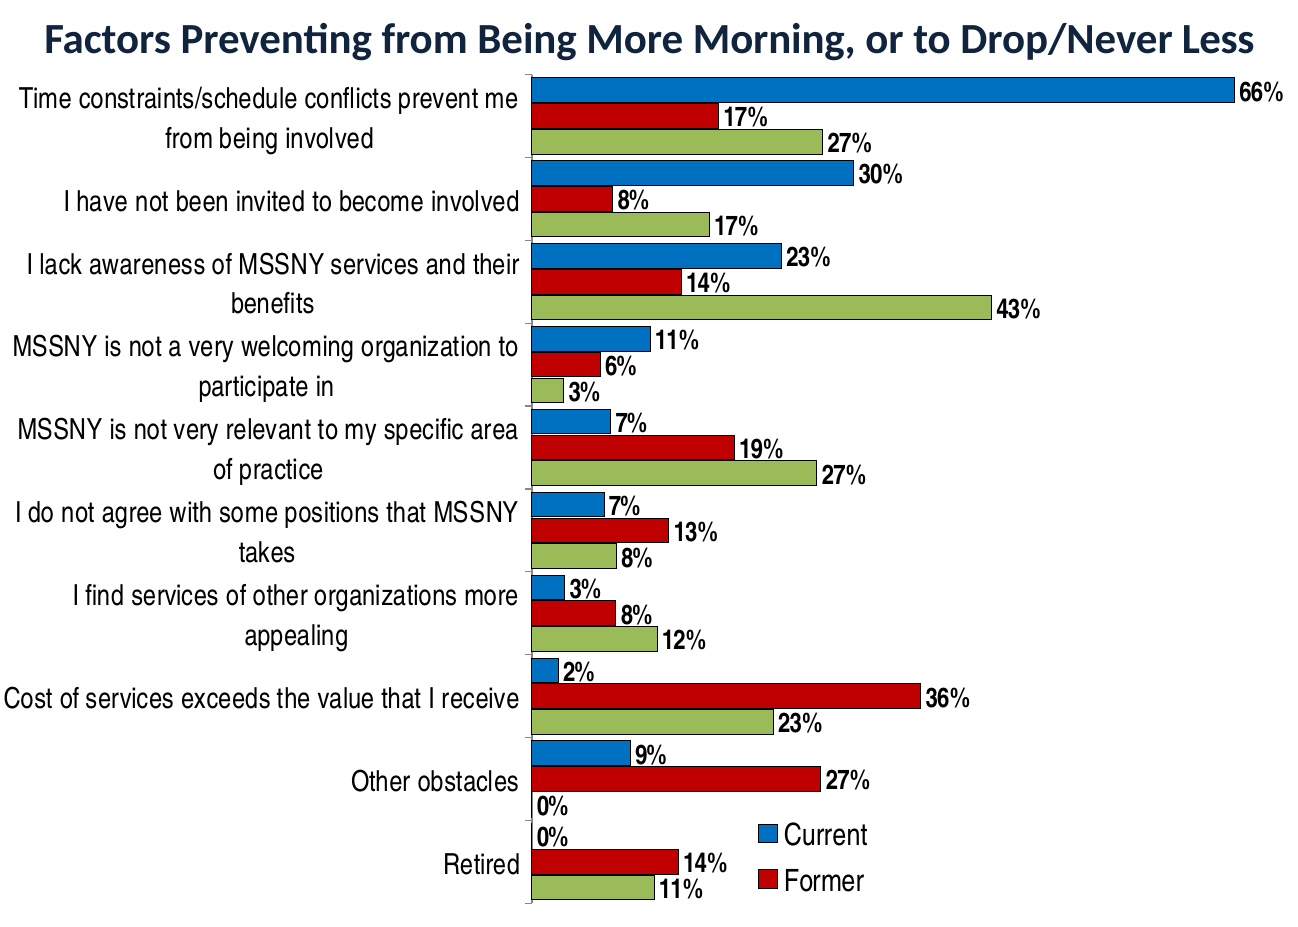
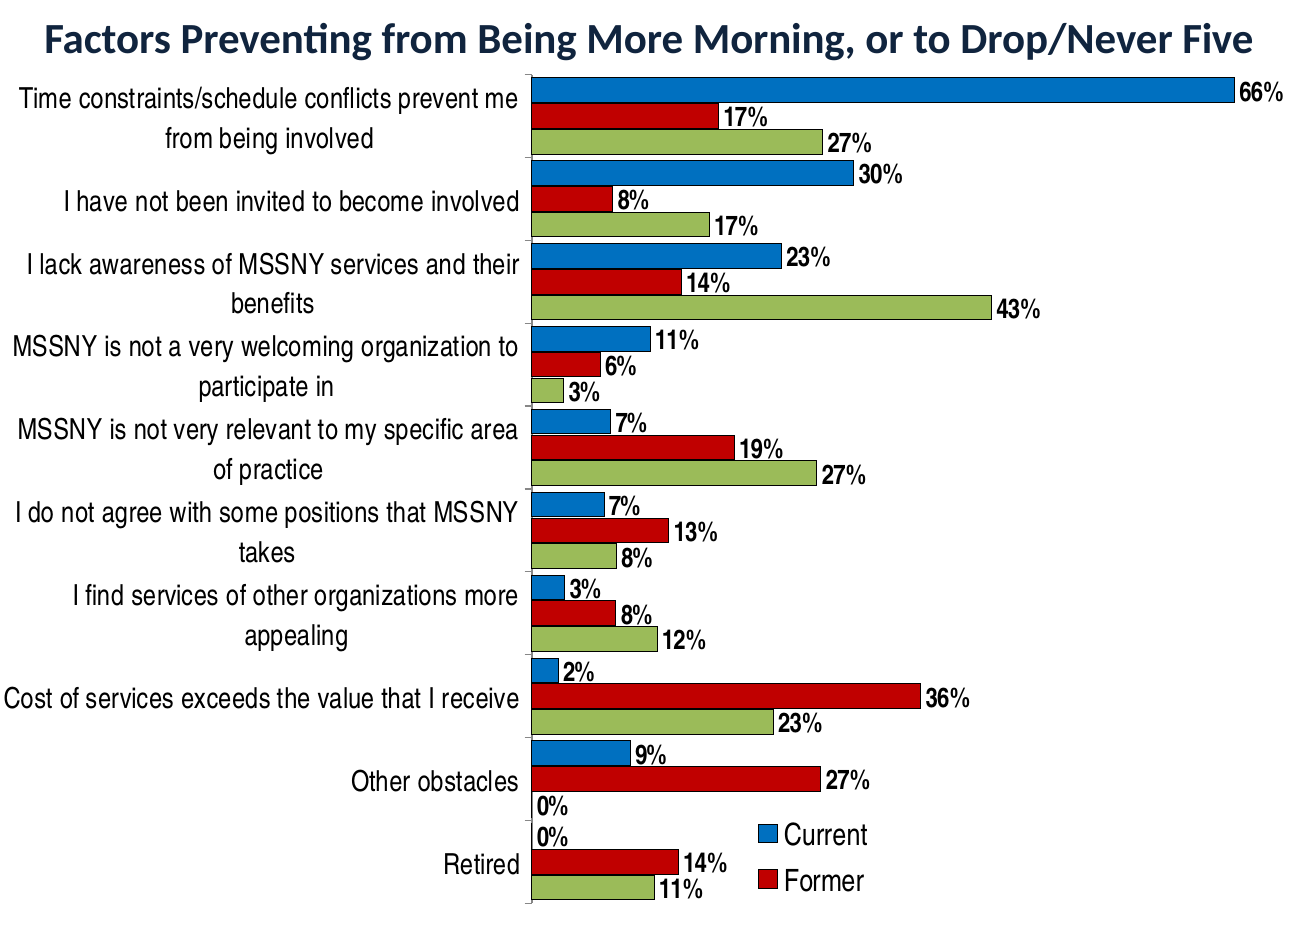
Less: Less -> Five (1218, 39)
